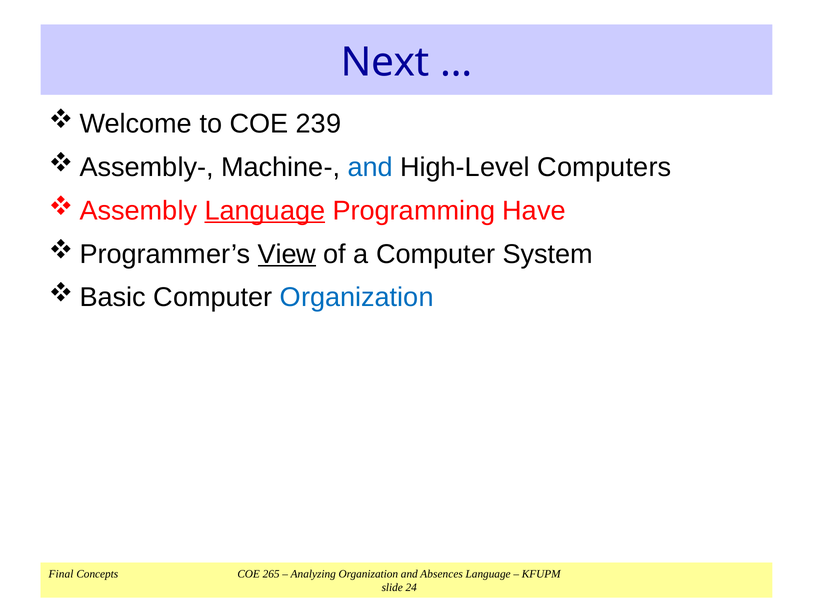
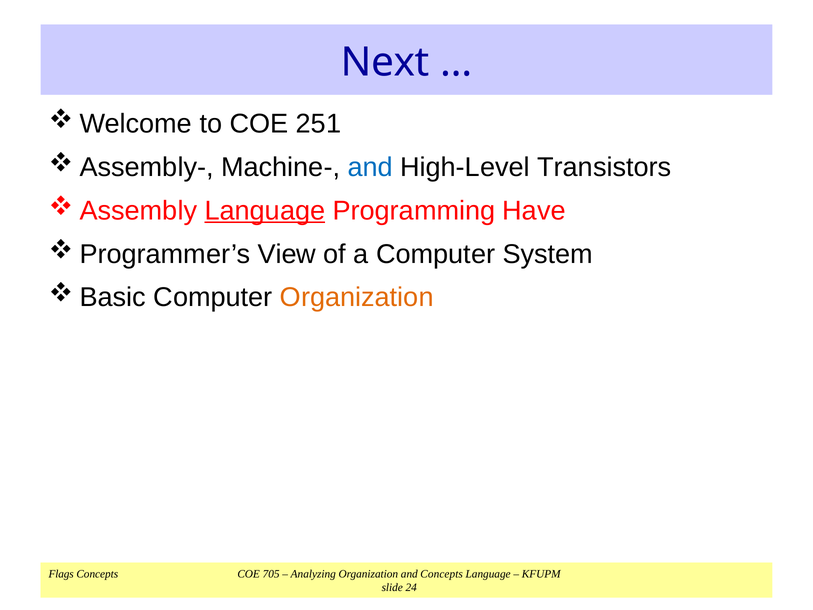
239: 239 -> 251 (319, 124)
Computers: Computers -> Transistors (604, 167)
View underline: present -> none (287, 254)
Organization colour: blue -> orange (357, 297)
Final: Final -> Flags (61, 574)
265: 265 -> 705 (271, 574)
and Absences: Absences -> Concepts (442, 574)
